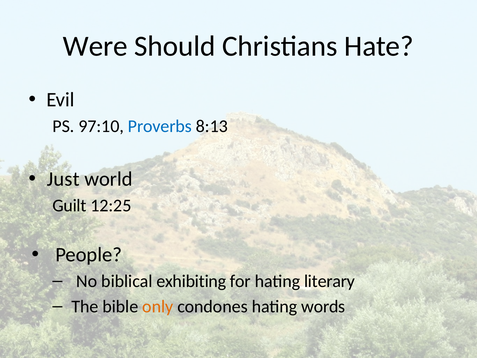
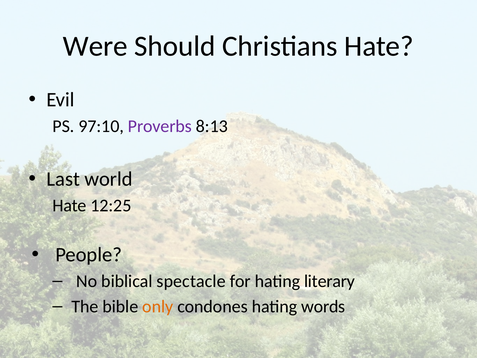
Proverbs colour: blue -> purple (160, 126)
Just: Just -> Last (63, 179)
Guilt: Guilt -> Hate (69, 206)
exhibiting: exhibiting -> spectacle (191, 281)
